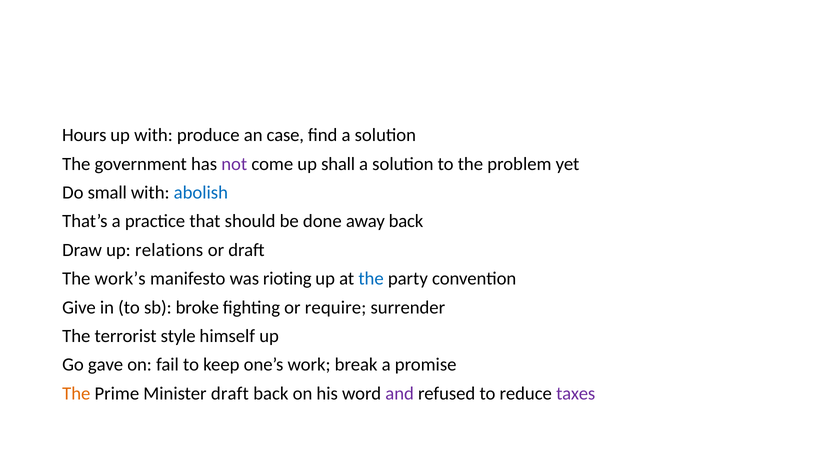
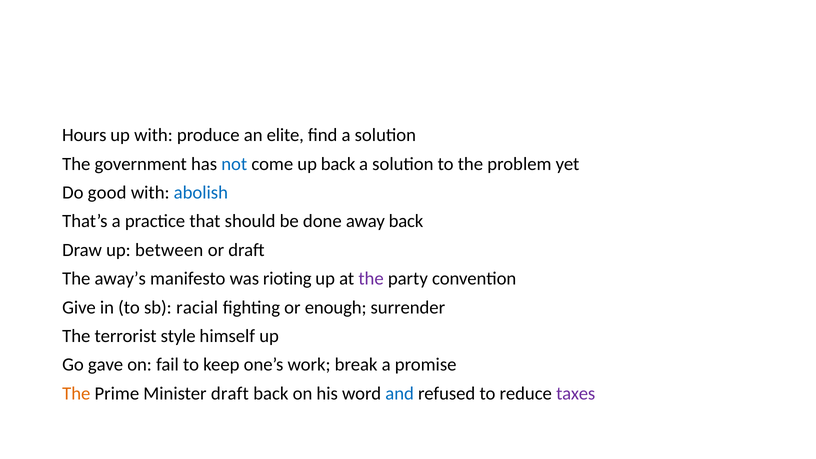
case: case -> elite (285, 135)
not colour: purple -> blue (234, 164)
up shall: shall -> back (338, 164)
small: small -> good (107, 193)
relations: relations -> between (169, 250)
work’s: work’s -> away’s (120, 279)
the colour: blue -> purple (371, 279)
broke: broke -> racial (197, 307)
require: require -> enough (336, 307)
and colour: purple -> blue (400, 393)
